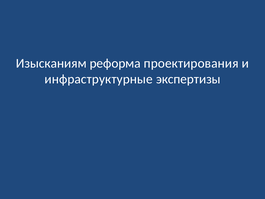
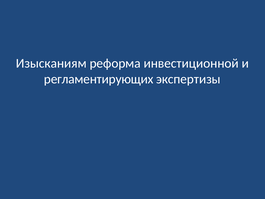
проектирования: проектирования -> инвестиционной (191, 63)
инфраструктурные: инфраструктурные -> регламентирующих (99, 79)
